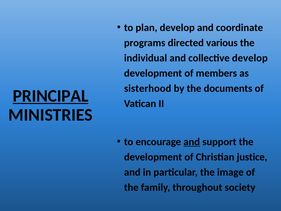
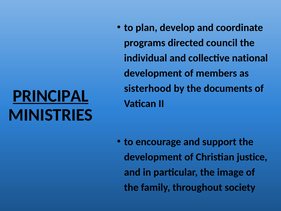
various: various -> council (222, 43)
collective develop: develop -> national (250, 58)
and underline: present -> none (192, 142)
